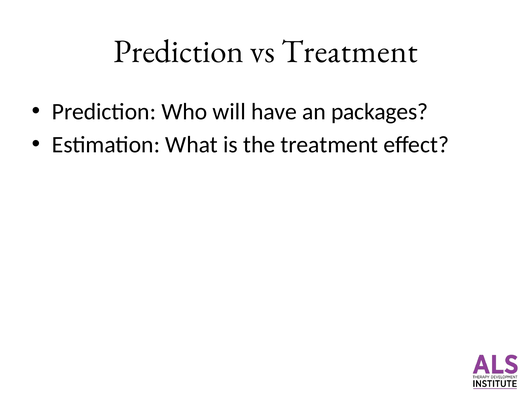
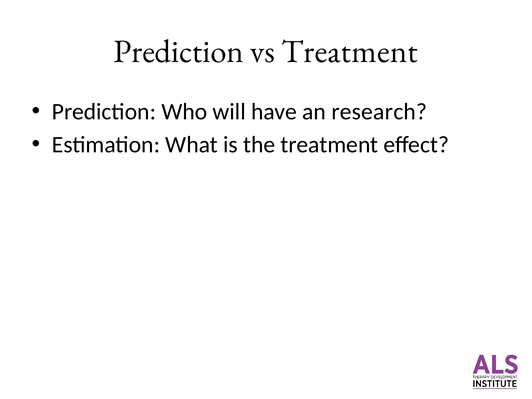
packages: packages -> research (379, 112)
